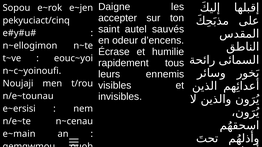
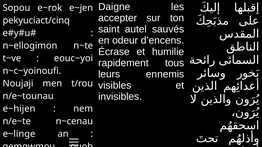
e~ersisi: e~ersisi -> e~hijen (19, 109)
e~main: e~main -> e~linge (19, 134)
